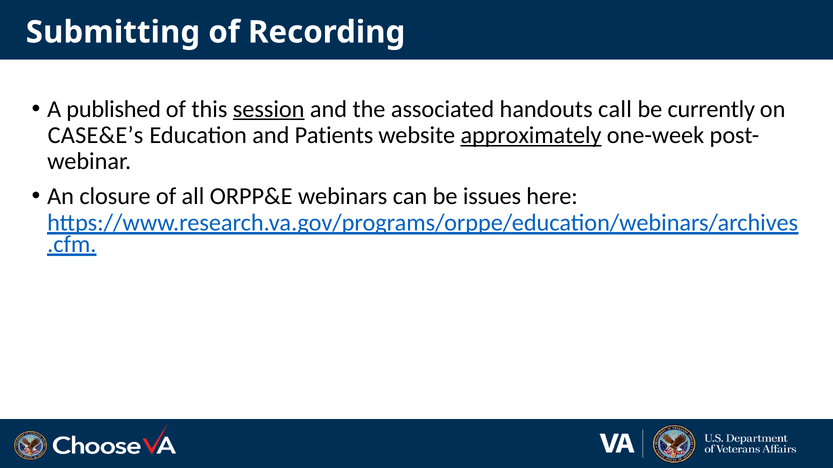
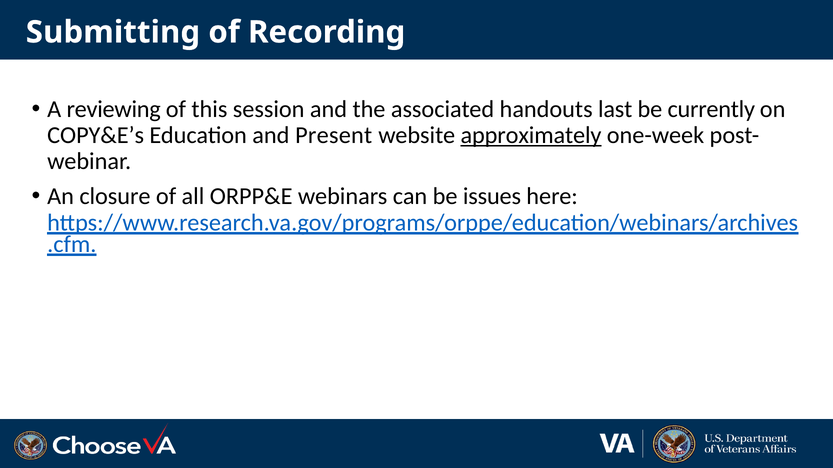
published: published -> reviewing (114, 109)
session underline: present -> none (269, 109)
call: call -> last (615, 109)
CASE&E’s: CASE&E’s -> COPY&E’s (96, 135)
Patients: Patients -> Present (334, 135)
